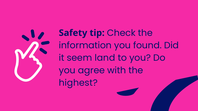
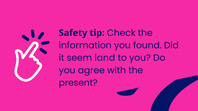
highest: highest -> present (78, 83)
